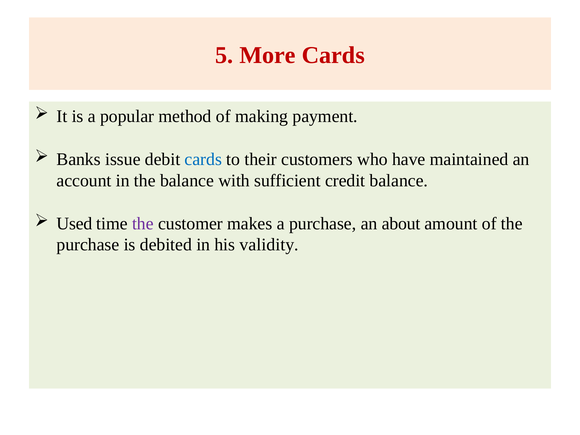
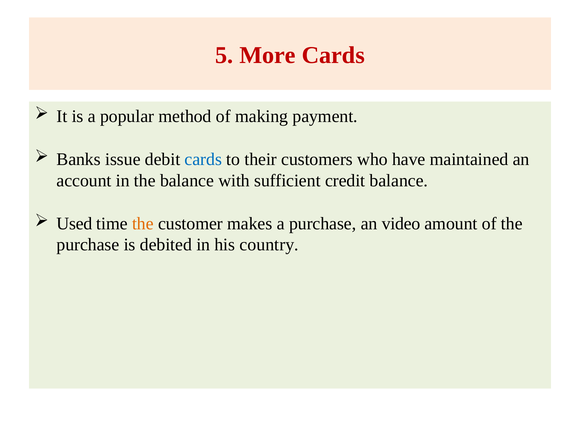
the colour: purple -> orange (143, 224)
about: about -> video (401, 224)
validity: validity -> country (269, 245)
